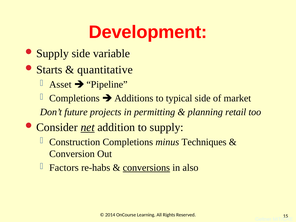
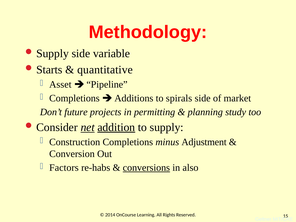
Development: Development -> Methodology (148, 32)
typical: typical -> spirals (179, 98)
retail: retail -> study (236, 112)
addition underline: none -> present (116, 127)
Techniques: Techniques -> Adjustment (204, 142)
